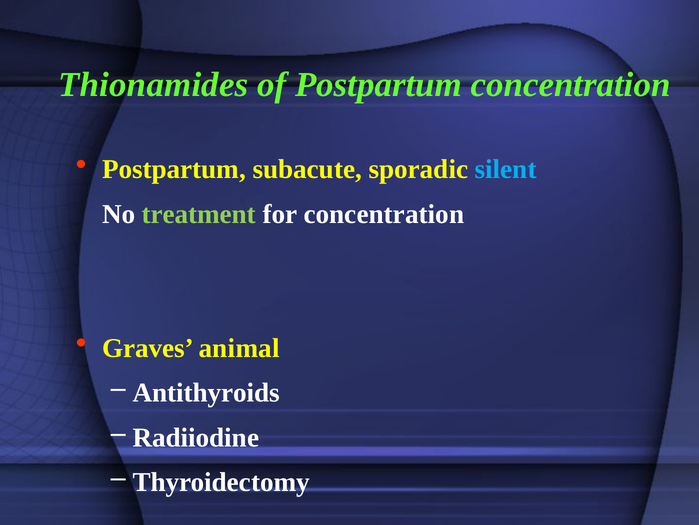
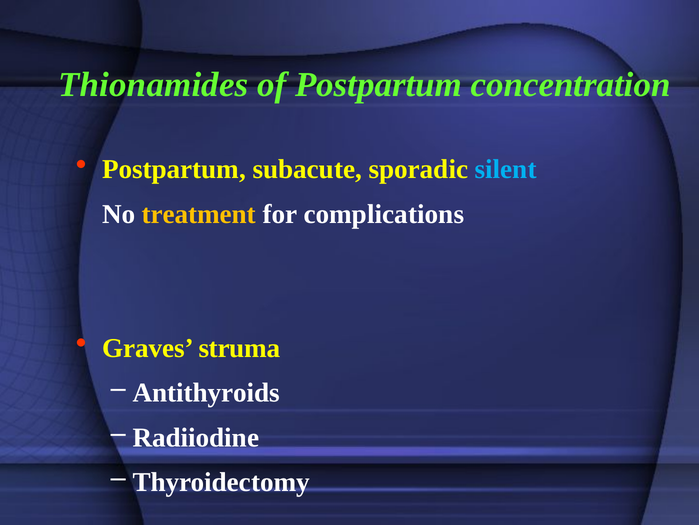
treatment colour: light green -> yellow (199, 214)
for concentration: concentration -> complications (384, 214)
animal: animal -> struma (239, 348)
